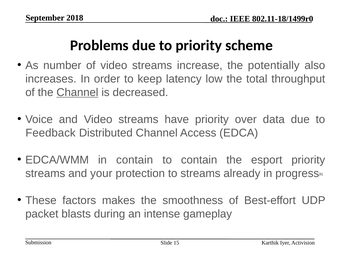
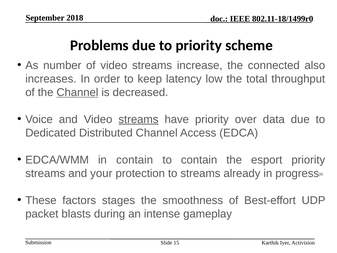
potentially: potentially -> connected (274, 65)
streams underline: none -> present (138, 119)
Feedback: Feedback -> Dedicated (51, 133)
makes: makes -> stages (119, 200)
